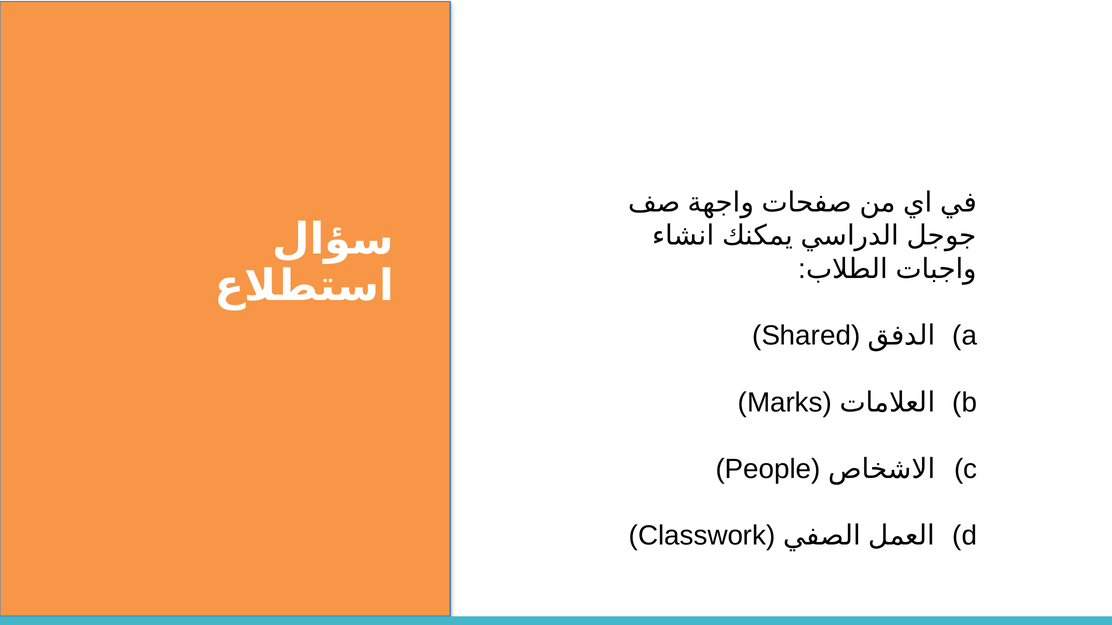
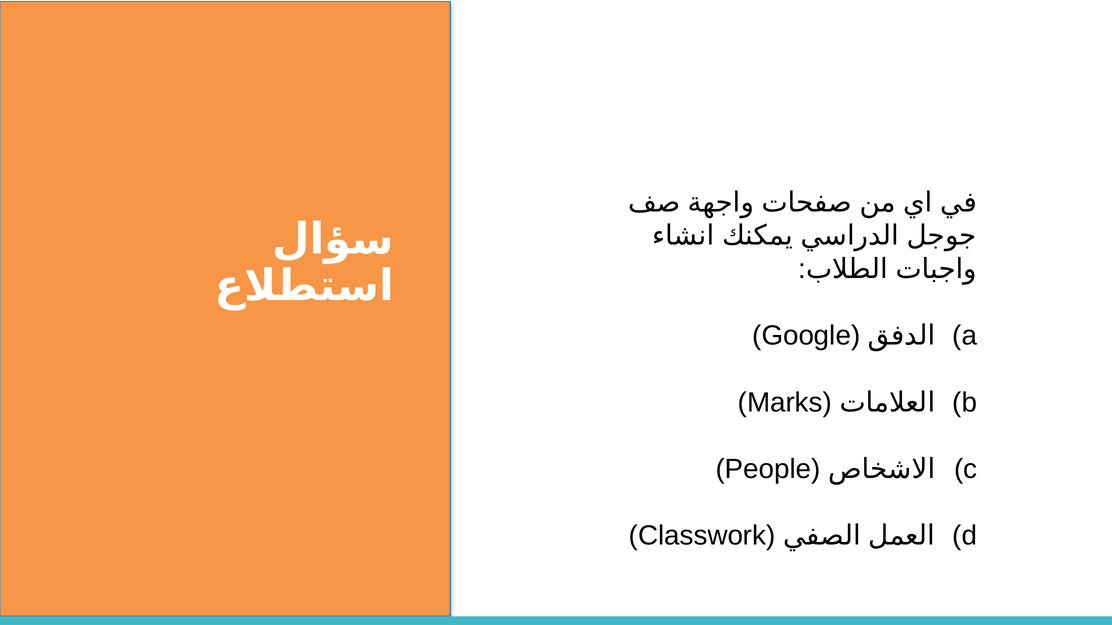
Shared: Shared -> Google (806, 336)
